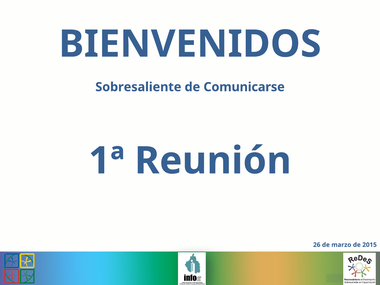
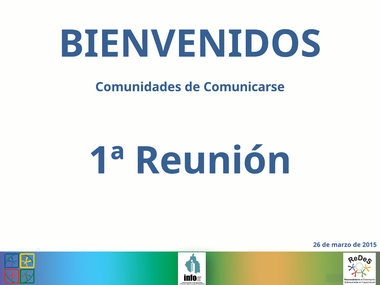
Sobresaliente: Sobresaliente -> Comunidades (138, 87)
